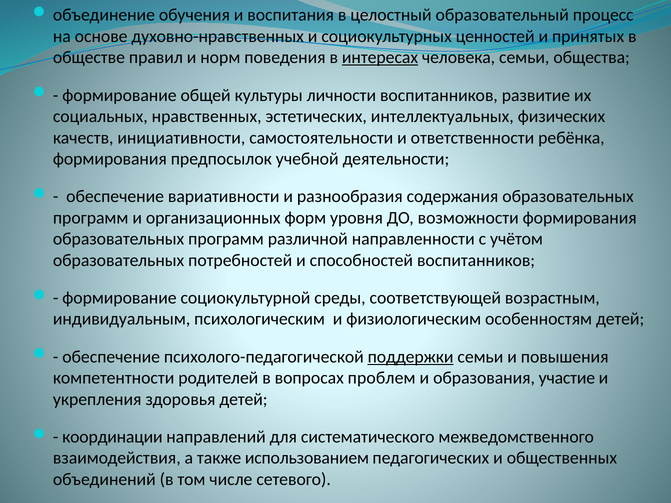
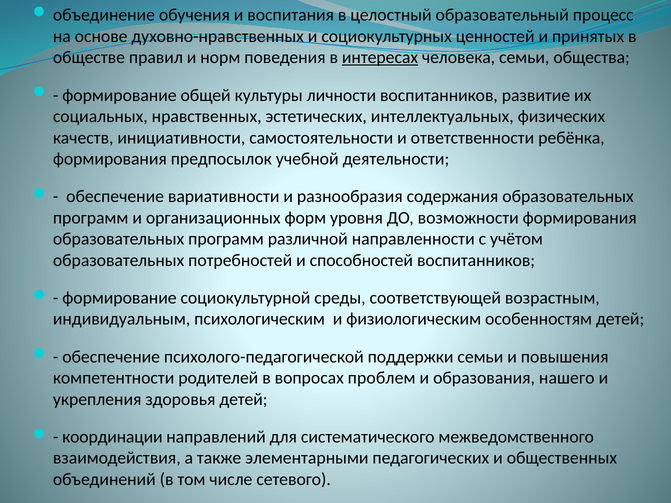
поддержки underline: present -> none (411, 357)
участие: участие -> нашего (567, 378)
использованием: использованием -> элементарными (307, 458)
